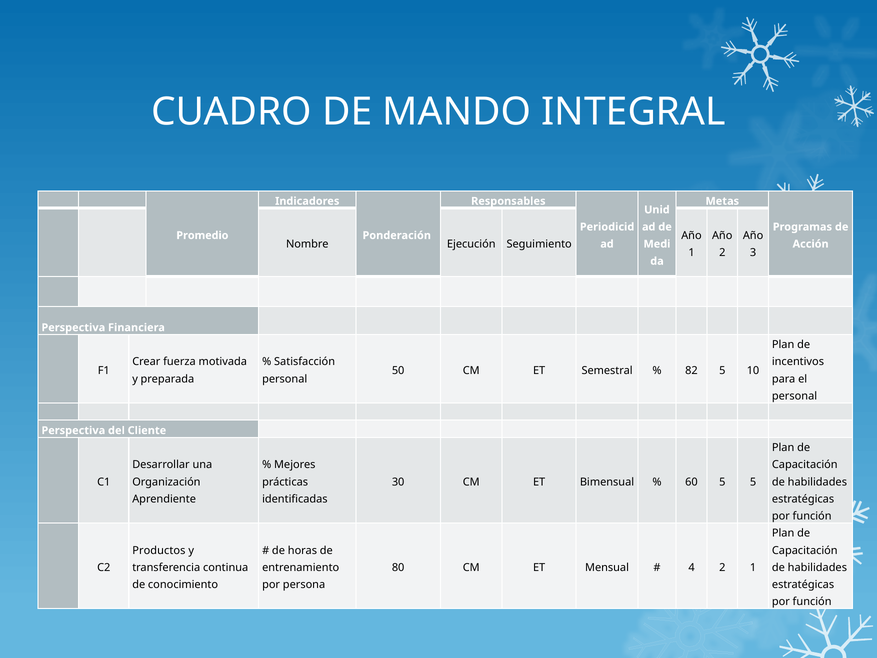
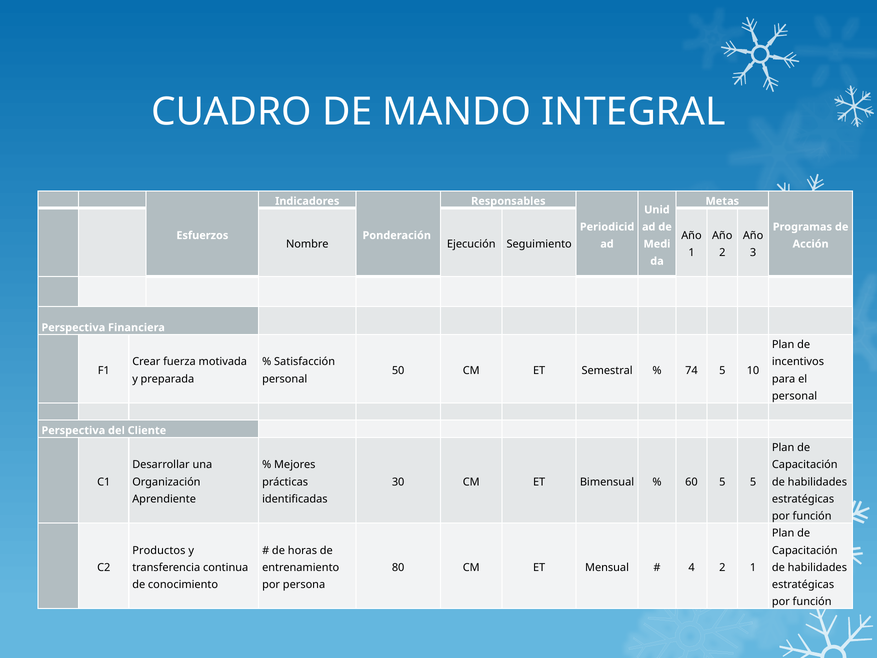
Promedio: Promedio -> Esfuerzos (202, 235)
82: 82 -> 74 (691, 370)
